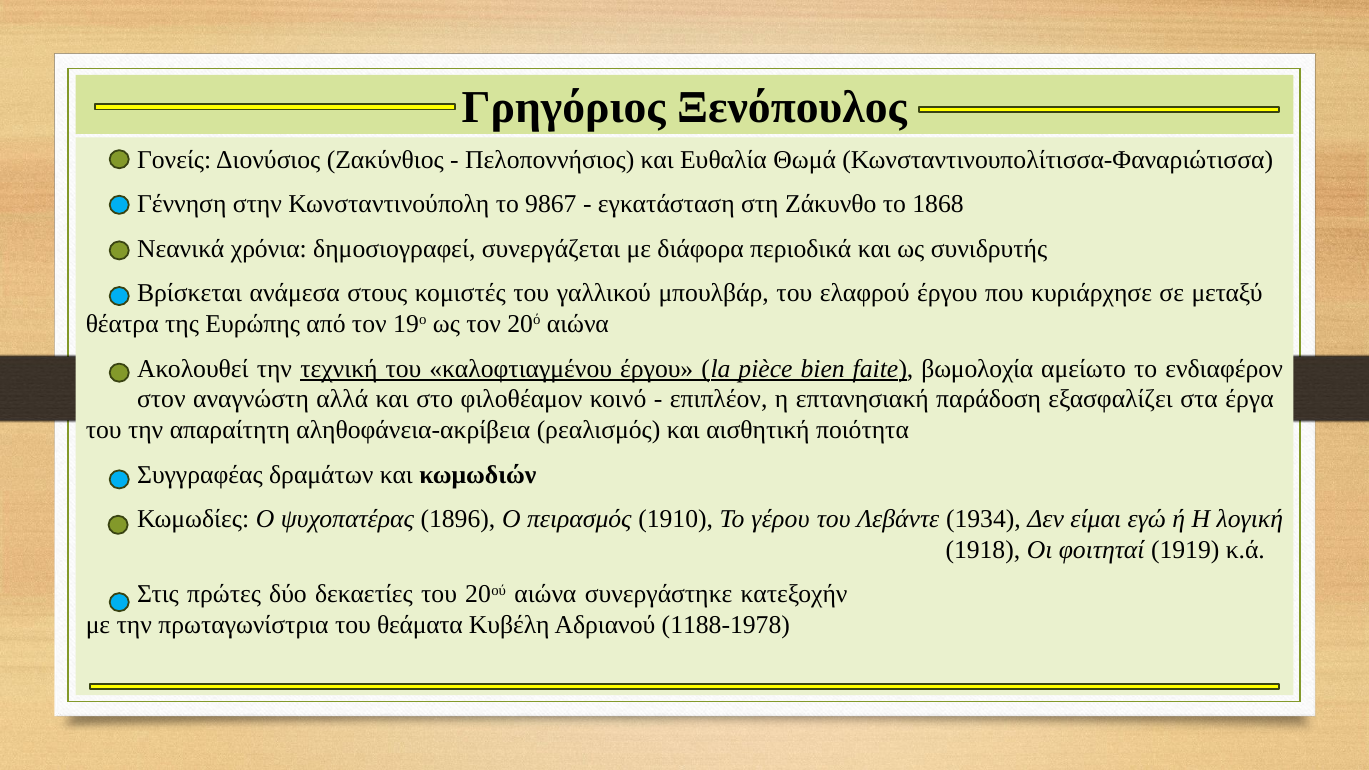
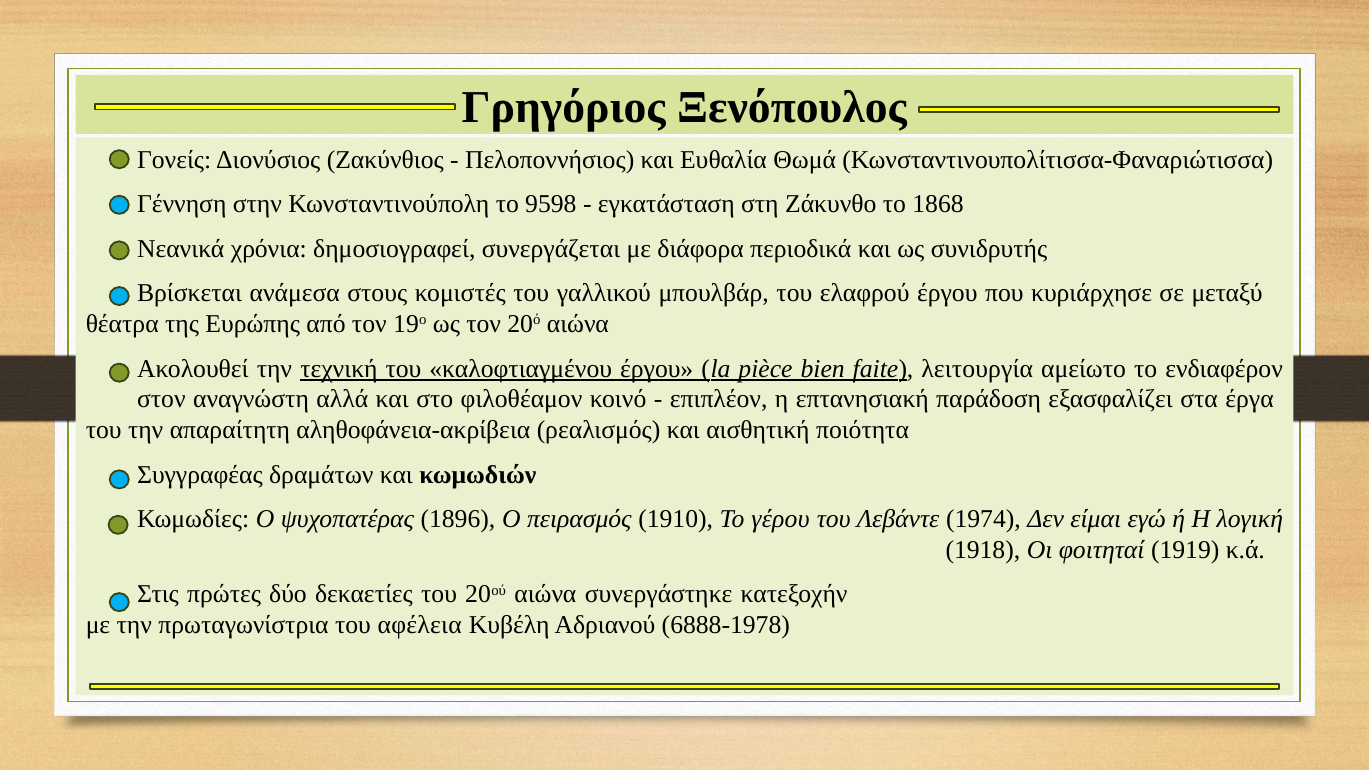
9867: 9867 -> 9598 (551, 204)
βωμολοχία: βωμολοχία -> λειτουργία (977, 369)
1934: 1934 -> 1974 (983, 519)
θεάματα: θεάματα -> αφέλεια (420, 625)
1188-1978: 1188-1978 -> 6888-1978 (726, 625)
